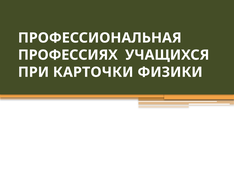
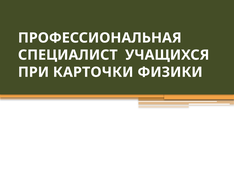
ПРОФЕССИЯХ: ПРОФЕССИЯХ -> СПЕЦИАЛИСТ (68, 55)
